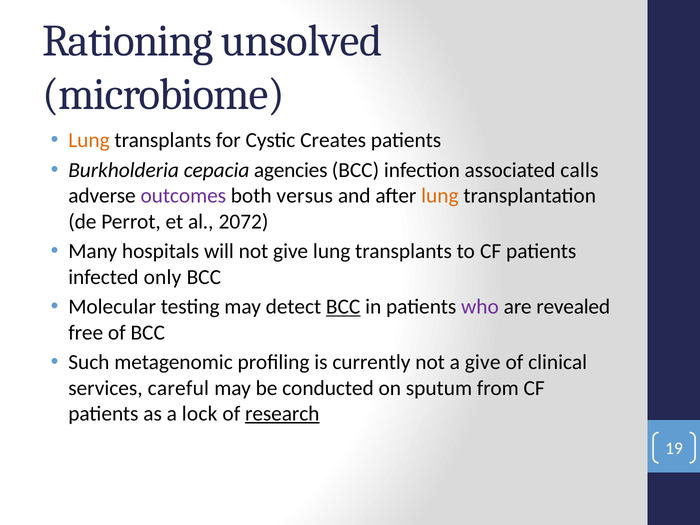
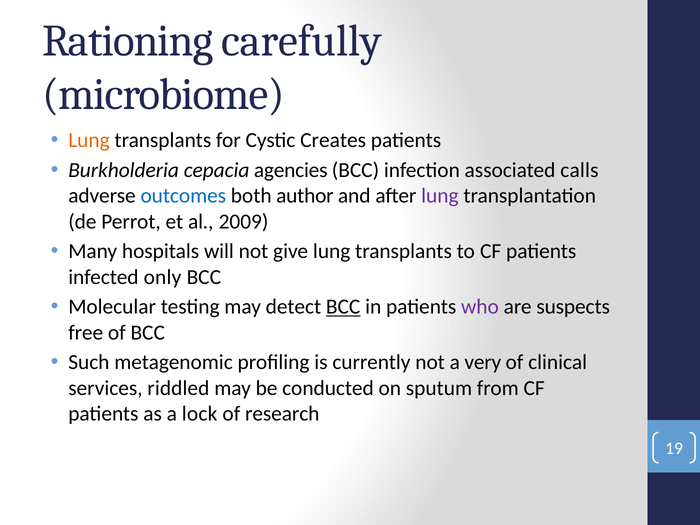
unsolved: unsolved -> carefully (301, 41)
outcomes colour: purple -> blue (183, 196)
versus: versus -> author (305, 196)
lung colour: orange -> purple (440, 196)
2072: 2072 -> 2009 (244, 221)
revealed: revealed -> suspects (573, 307)
a give: give -> very (483, 362)
careful: careful -> riddled (178, 388)
research underline: present -> none (282, 414)
